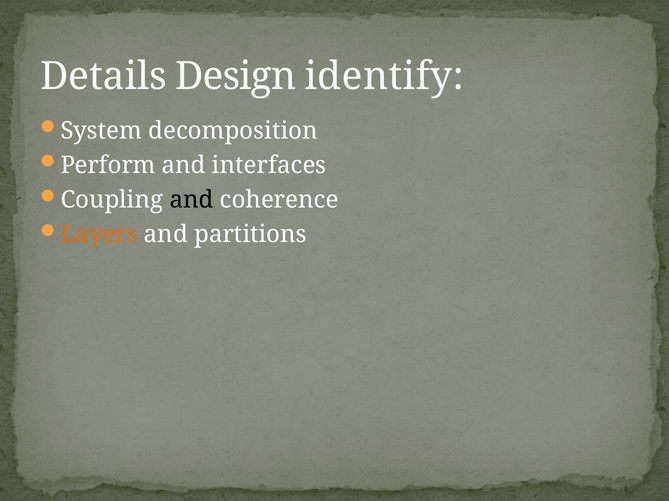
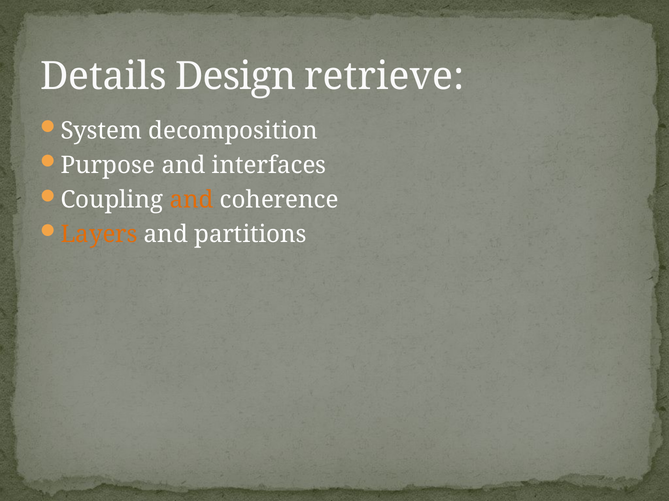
identify: identify -> retrieve (384, 76)
Perform: Perform -> Purpose (108, 166)
and colour: black -> orange (192, 200)
